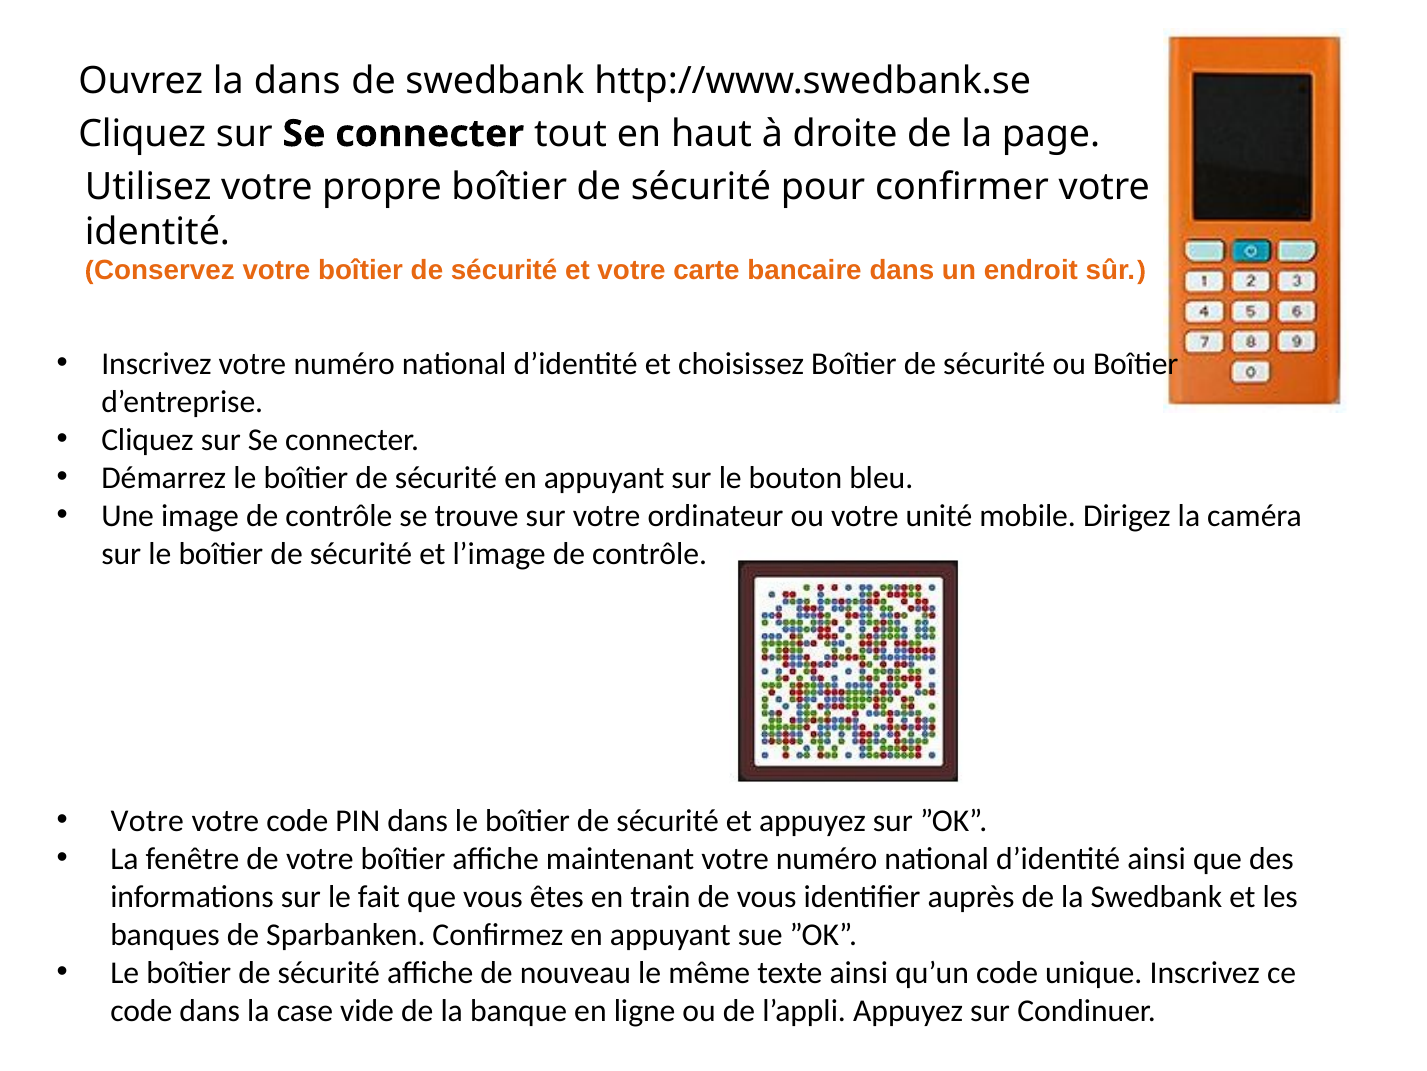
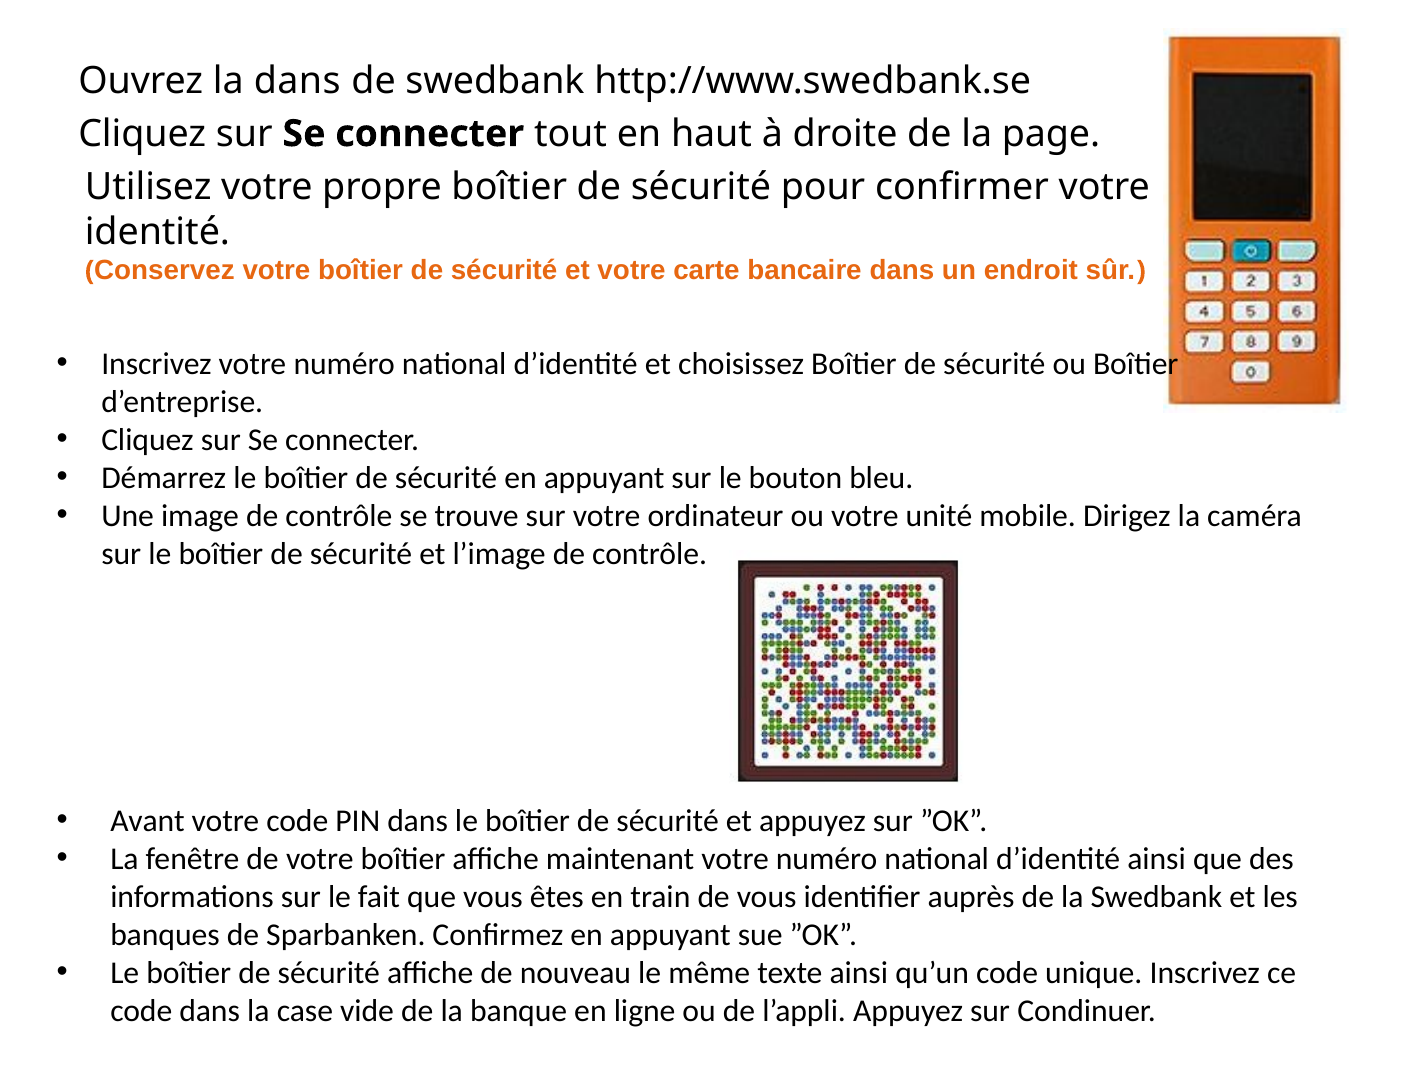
Votre: Votre -> Avant (148, 820)
